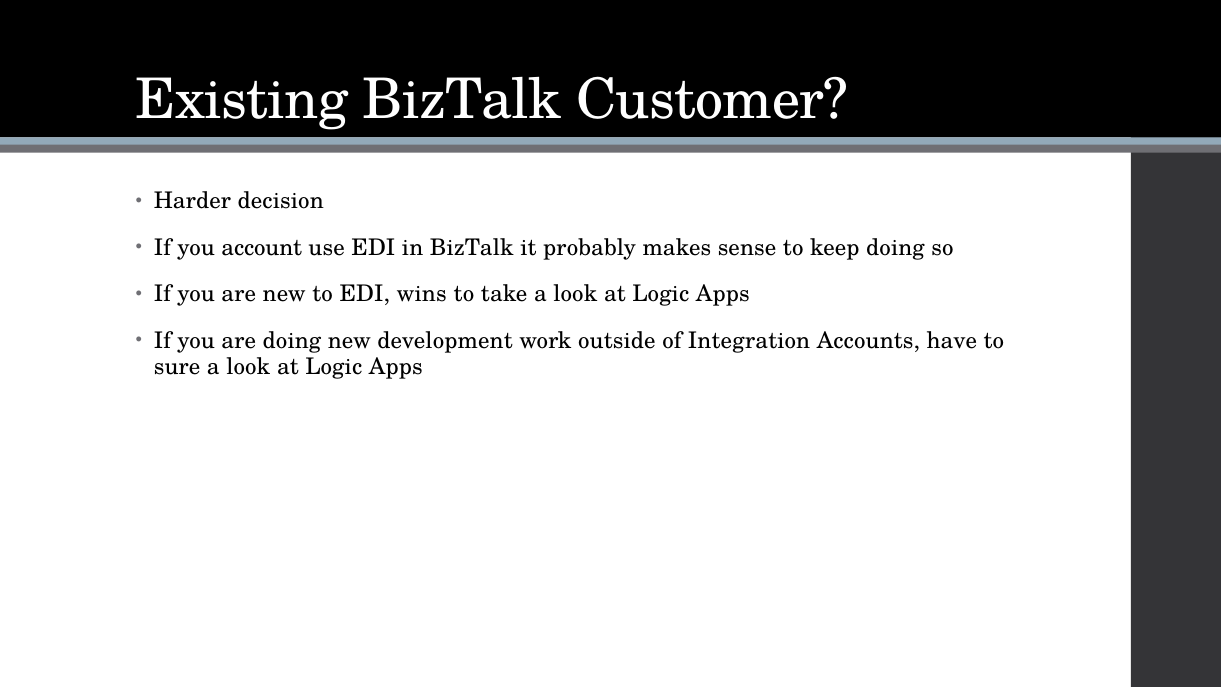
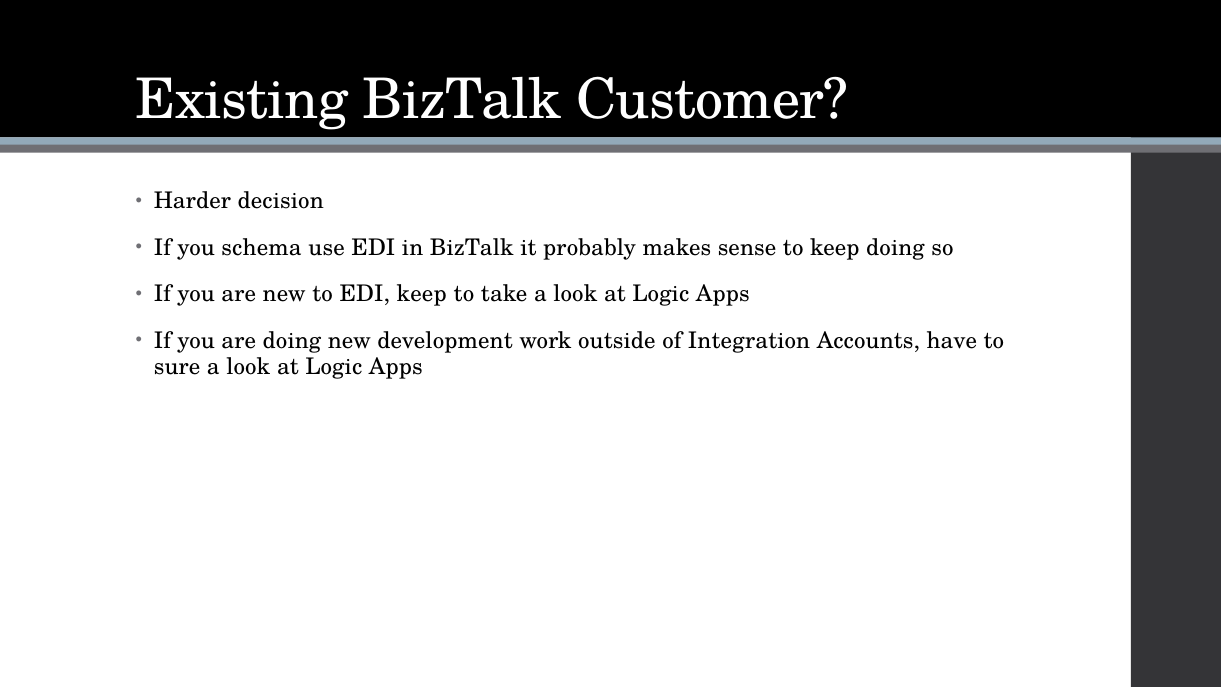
account: account -> schema (262, 248)
EDI wins: wins -> keep (422, 294)
